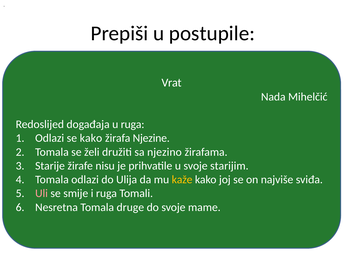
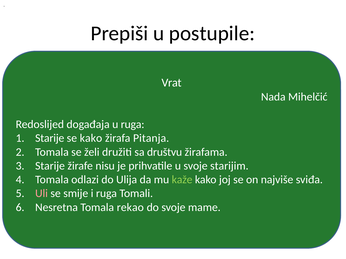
Odlazi: Odlazi -> Starije (50, 138)
Njezine: Njezine -> Pitanja (151, 138)
njezino: njezino -> društvu (165, 152)
kaže colour: yellow -> light green (182, 180)
druge: druge -> rekao (130, 208)
